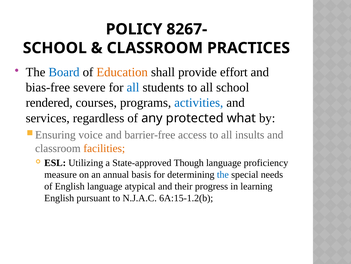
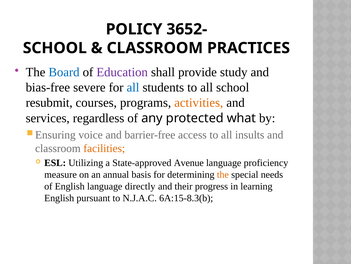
8267-: 8267- -> 3652- (187, 29)
Education colour: orange -> purple (122, 72)
effort: effort -> study (234, 72)
rendered: rendered -> resubmit (49, 103)
activities colour: blue -> orange (199, 103)
Though: Though -> Avenue (189, 162)
the colour: blue -> orange (223, 174)
atypical: atypical -> directly (140, 186)
6A:15-1.2(b: 6A:15-1.2(b -> 6A:15-8.3(b (186, 198)
